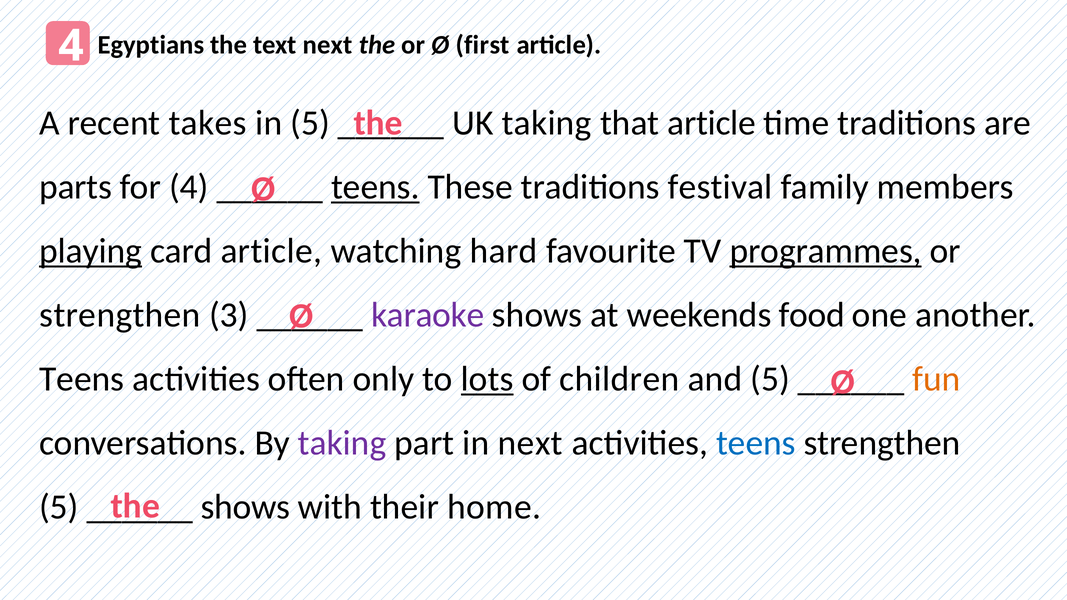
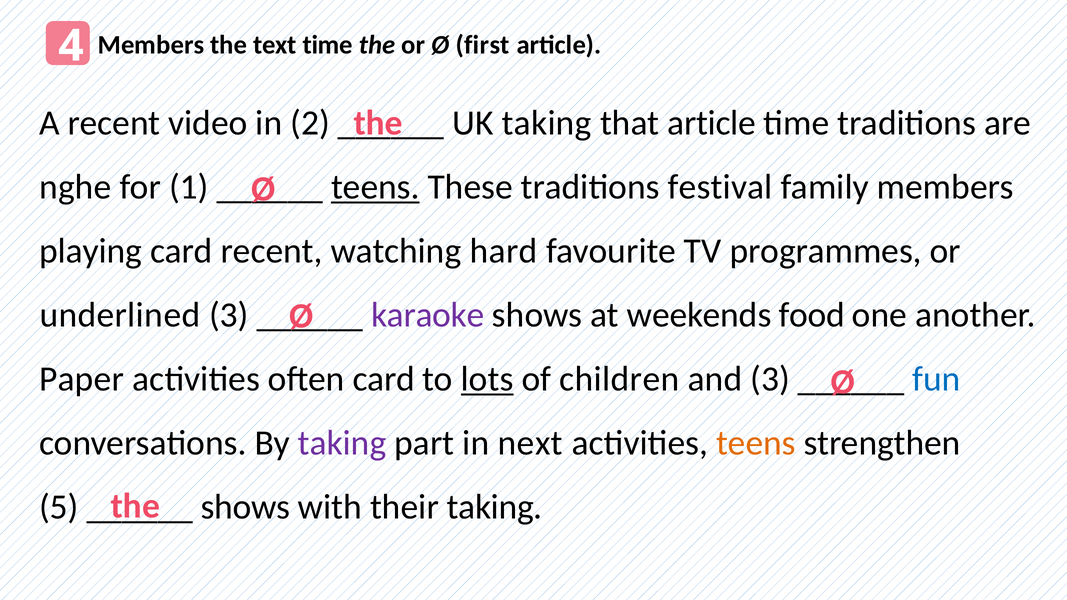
4 Egyptians: Egyptians -> Members (151, 45)
text next: next -> time (328, 45)
takes: takes -> video (208, 123)
in 5: 5 -> 2 (310, 123)
parts: parts -> nghe (75, 187)
for 4: 4 -> 1 (189, 187)
playing underline: present -> none (91, 251)
card article: article -> recent (272, 251)
programmes underline: present -> none (826, 251)
strengthen: strengthen -> underlined (120, 315)
Teens: Teens -> Paper (82, 379)
often only: only -> card (384, 379)
and 5: 5 -> 3 (770, 379)
fun colour: orange -> blue (936, 379)
teens colour: blue -> orange (756, 443)
their home: home -> taking (495, 507)
